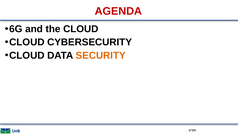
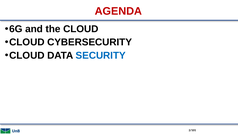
SECURITY colour: orange -> blue (101, 55)
